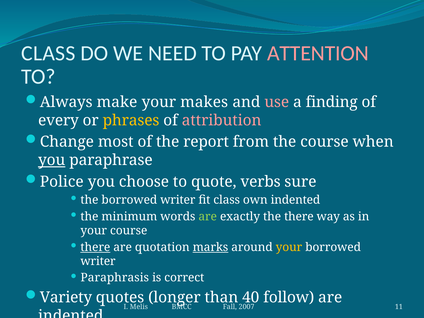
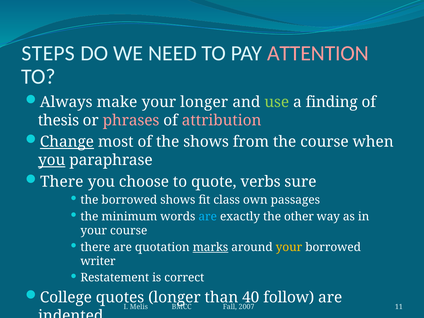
CLASS: CLASS -> STEPS (48, 53)
your makes: makes -> longer (204, 102)
use colour: pink -> light green (277, 102)
every: every -> thesis (58, 120)
phrases colour: yellow -> pink (131, 120)
Change underline: none -> present (67, 142)
the report: report -> shows (206, 142)
Police: Police -> There (62, 182)
the borrowed writer: writer -> shows (178, 200)
own indented: indented -> passages (295, 200)
are colour: light green -> light blue (208, 216)
the there: there -> other (299, 216)
there underline: present -> none (95, 247)
Paraphrasis: Paraphrasis -> Restatement (115, 278)
Variety: Variety -> College (66, 297)
